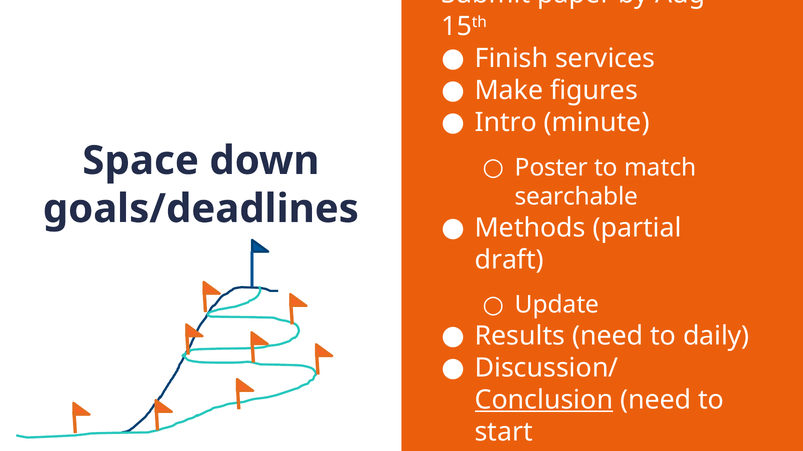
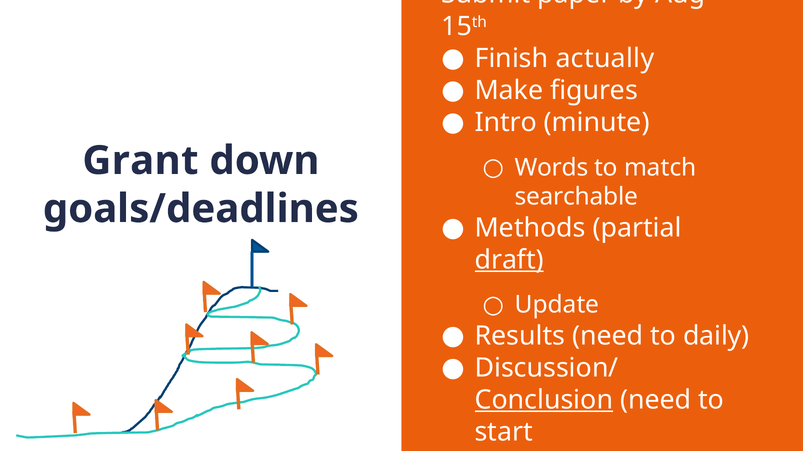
services: services -> actually (605, 58)
Space: Space -> Grant (140, 161)
Poster: Poster -> Words (551, 168)
draft underline: none -> present (509, 260)
